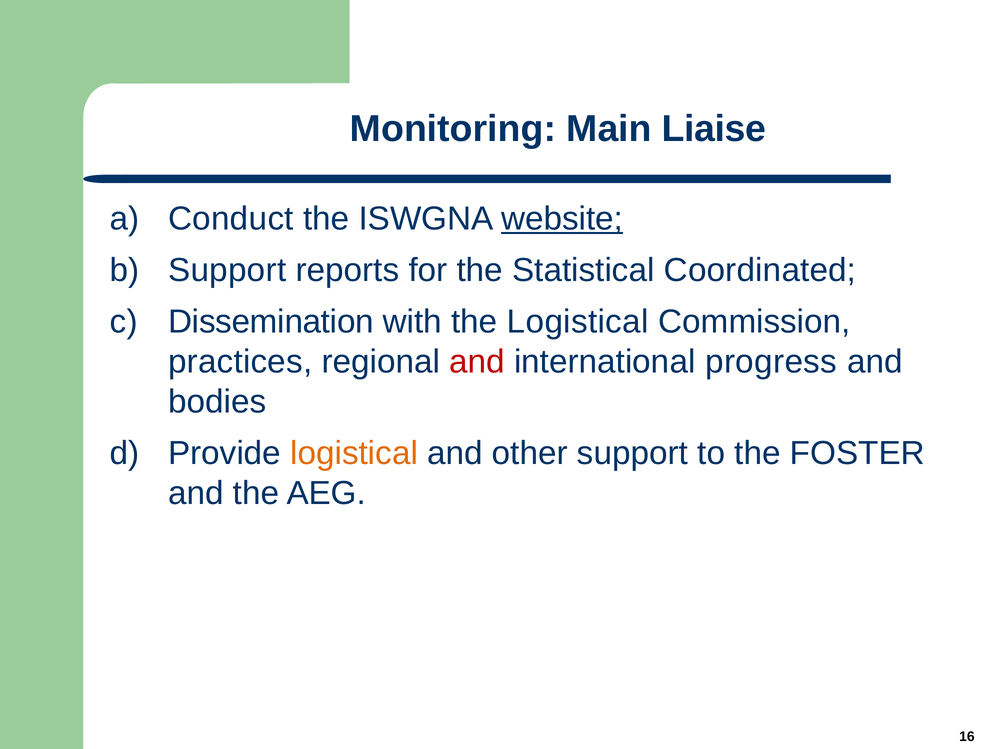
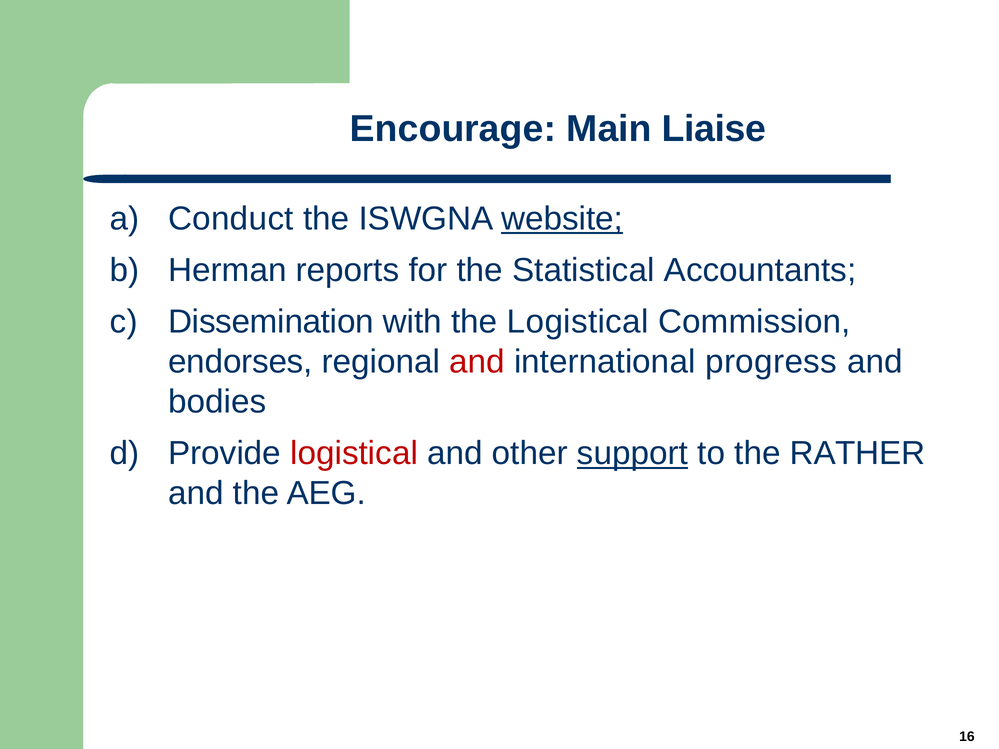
Monitoring: Monitoring -> Encourage (453, 129)
Support: Support -> Herman (227, 270)
Coordinated: Coordinated -> Accountants (760, 270)
practices: practices -> endorses (240, 362)
logistical colour: orange -> red (354, 454)
support underline: none -> present (633, 454)
FOSTER: FOSTER -> RATHER (857, 454)
